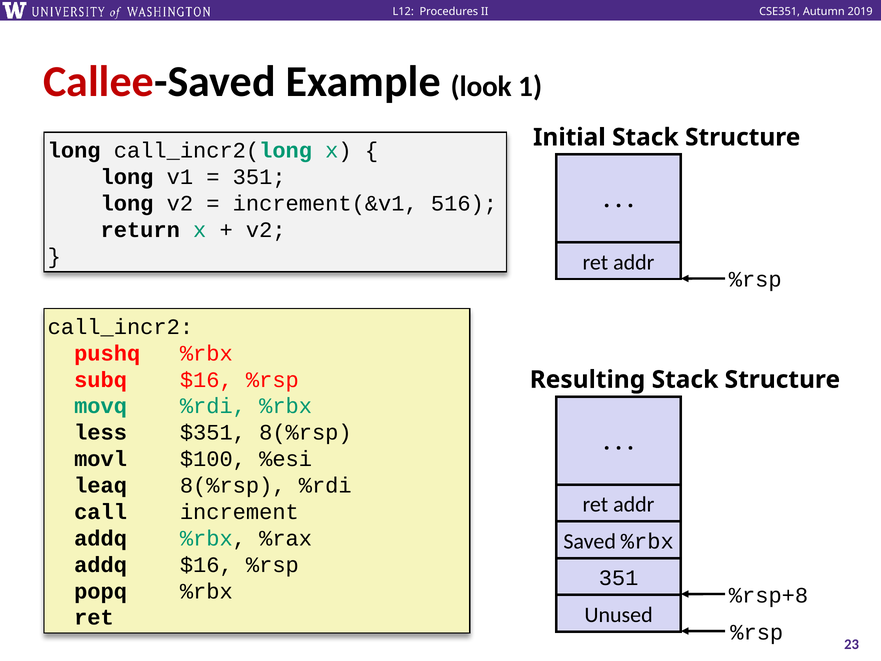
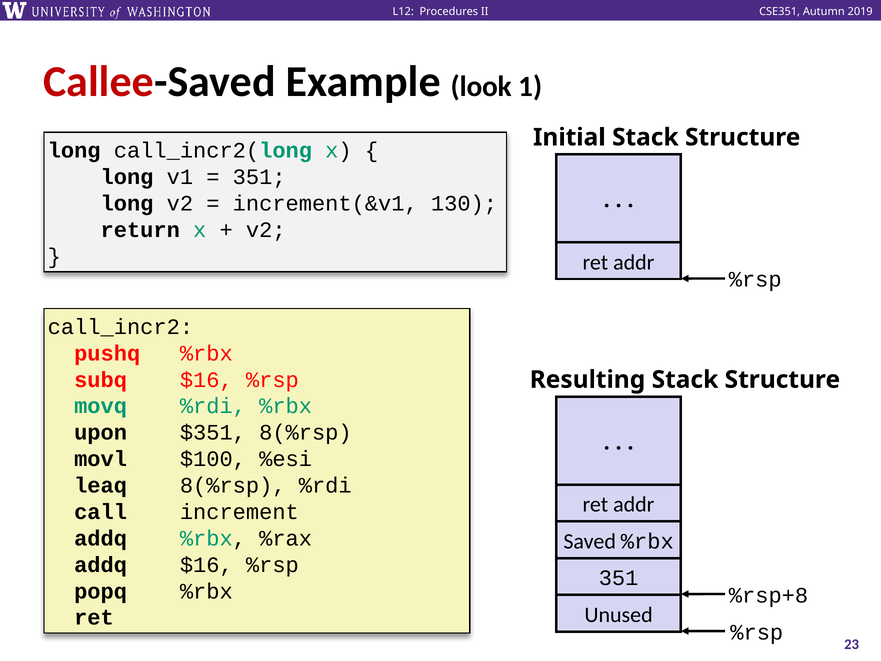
516: 516 -> 130 (464, 203)
less: less -> upon (101, 432)
